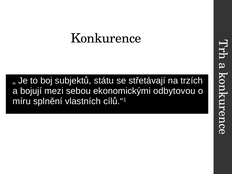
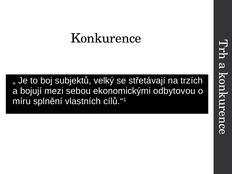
státu: státu -> velký (104, 81)
